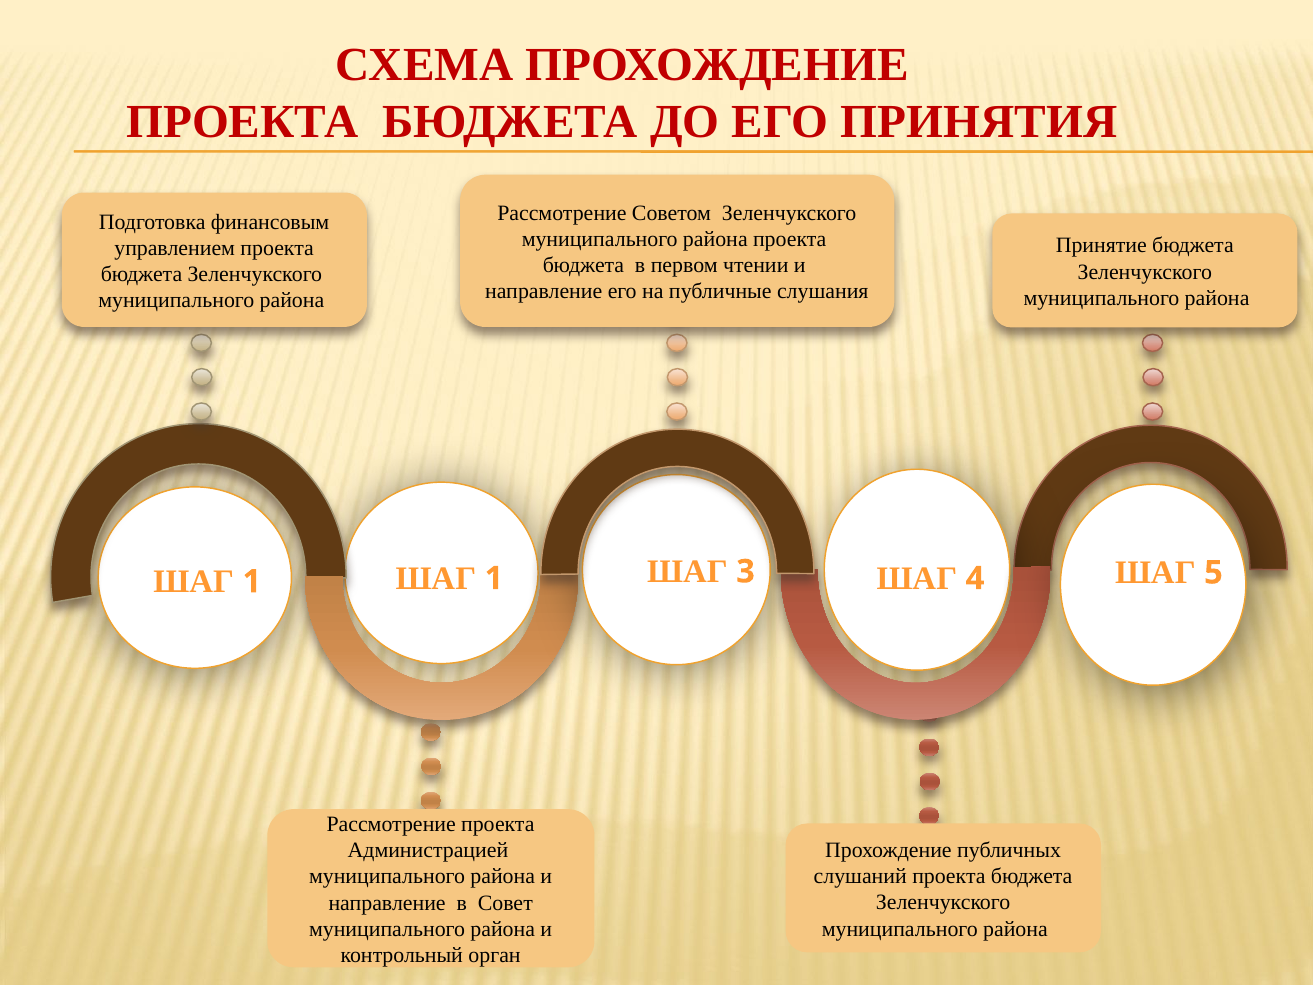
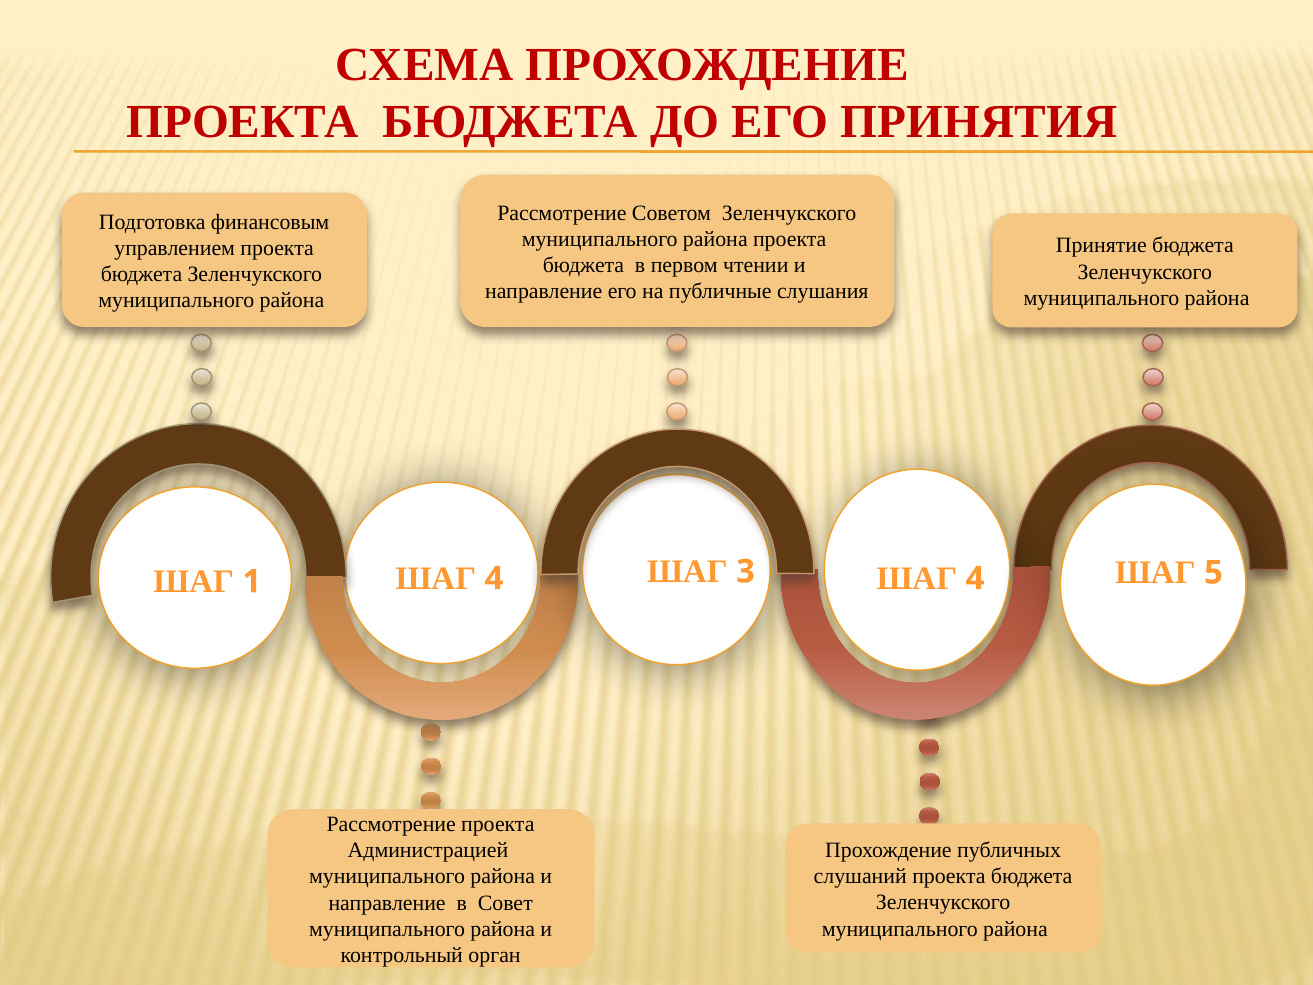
1: 1 -> 4 (494, 578)
